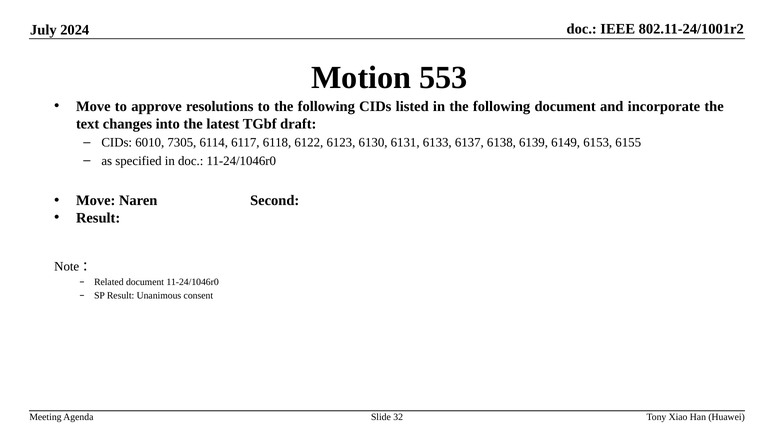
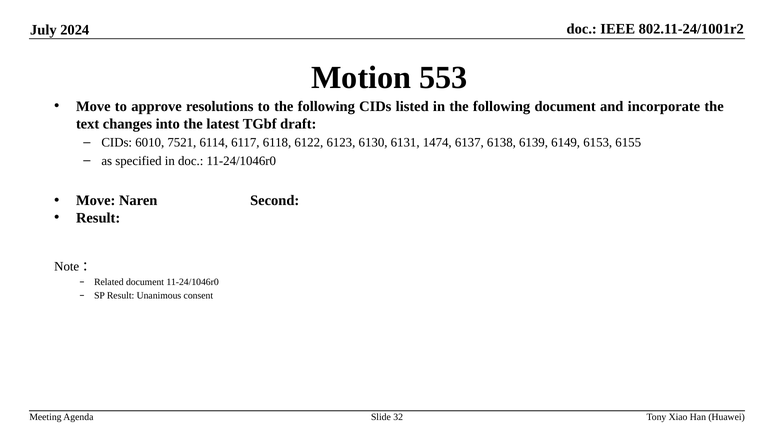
7305: 7305 -> 7521 (182, 143)
6133: 6133 -> 1474 (437, 143)
